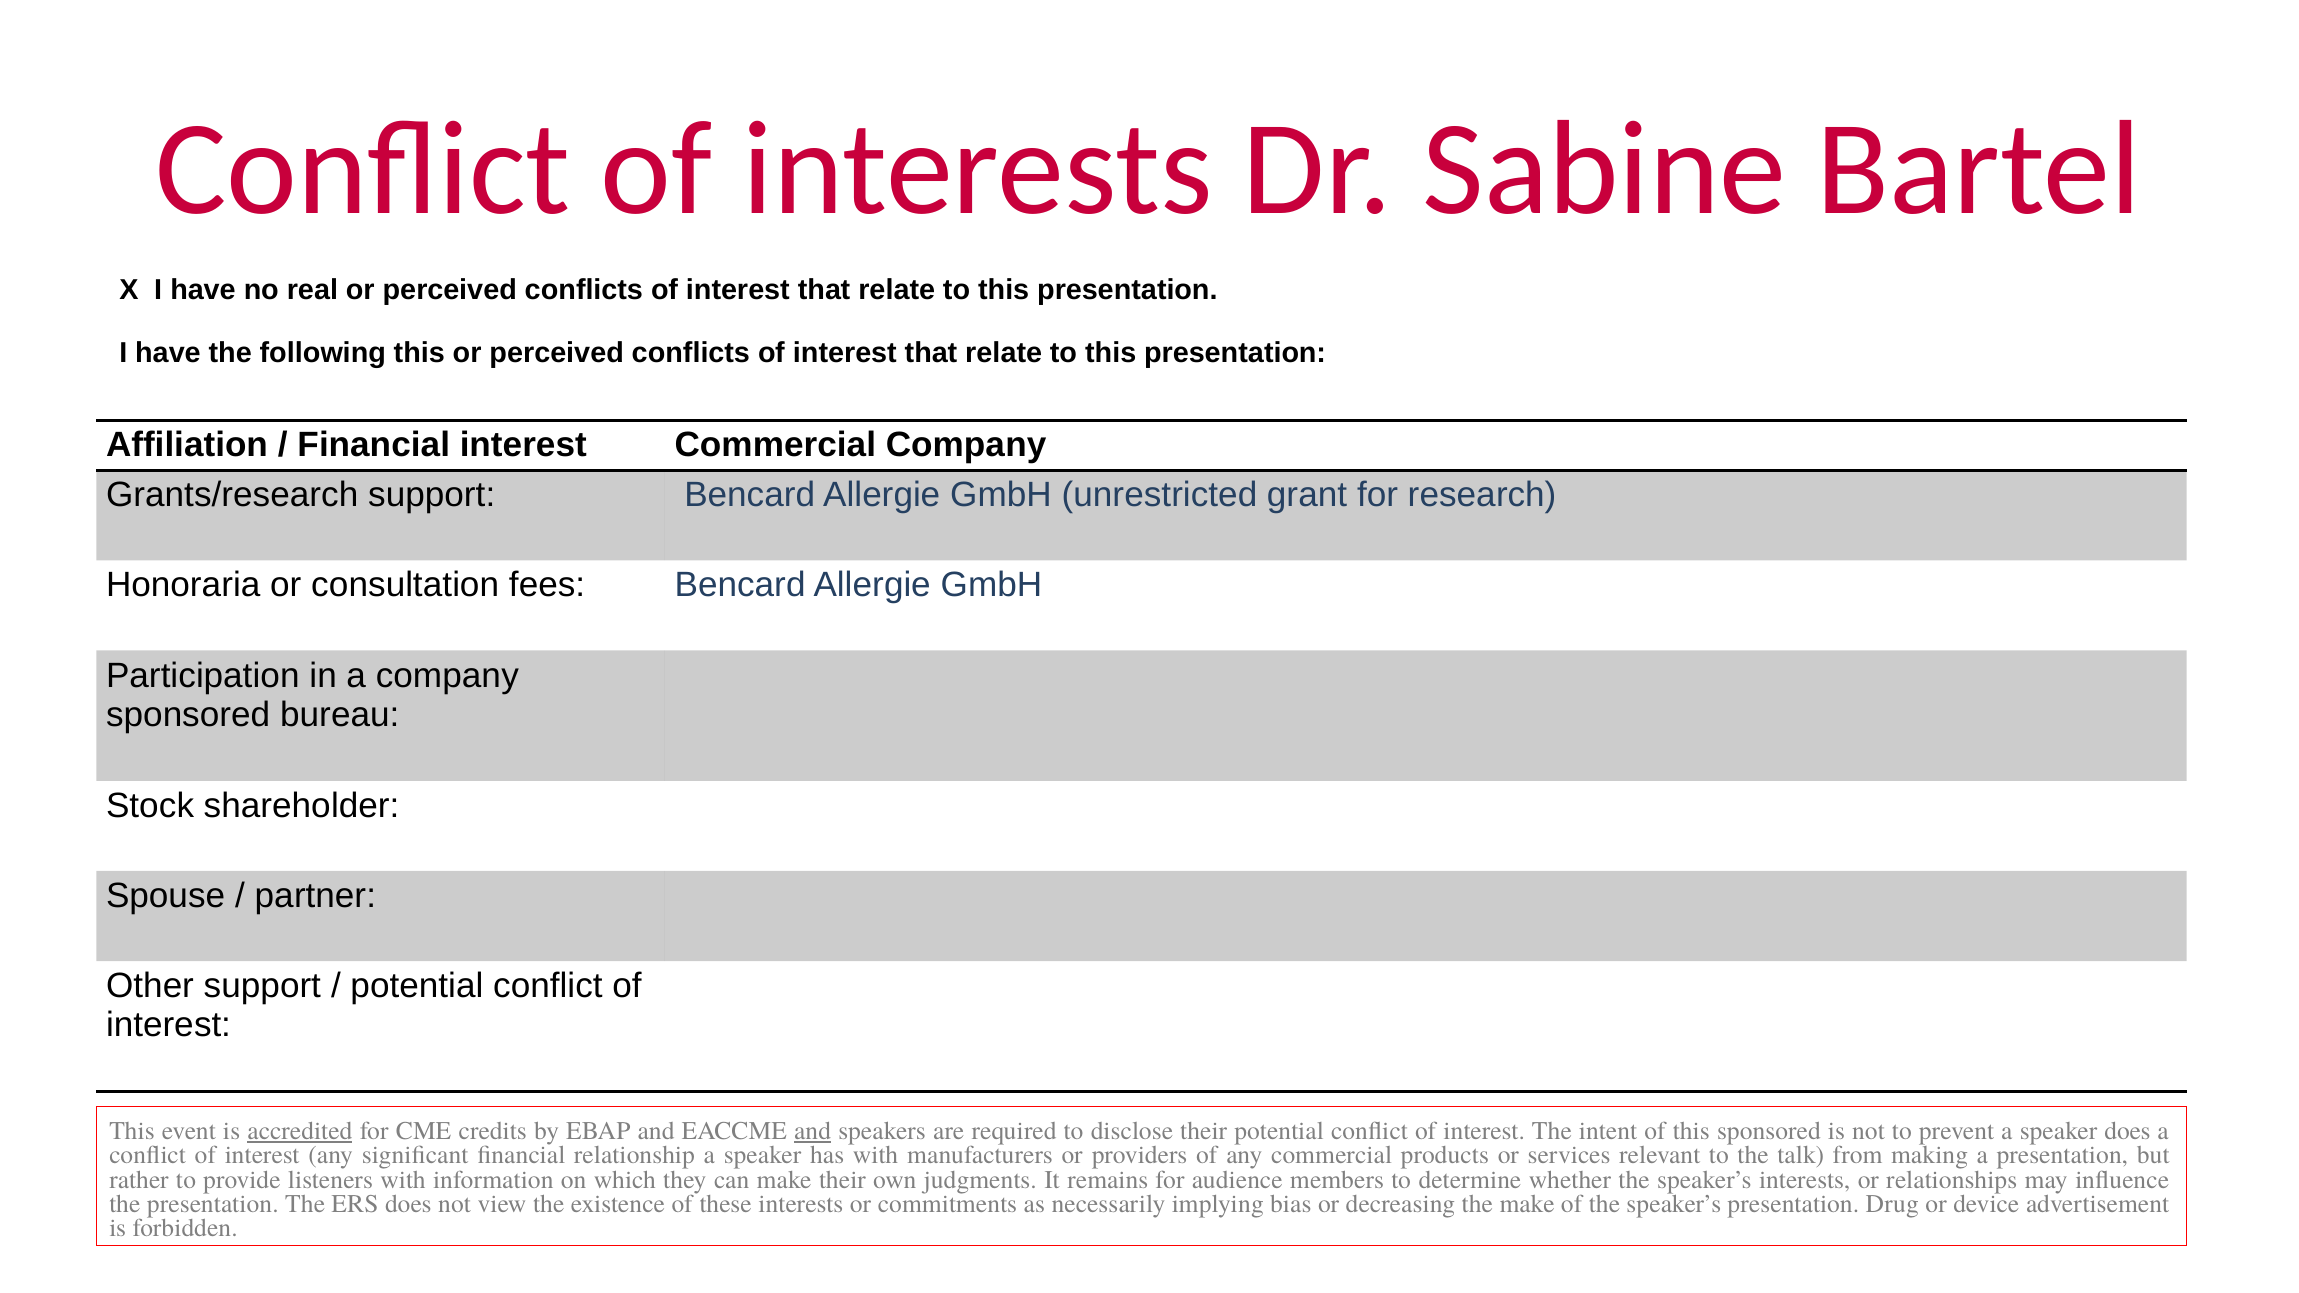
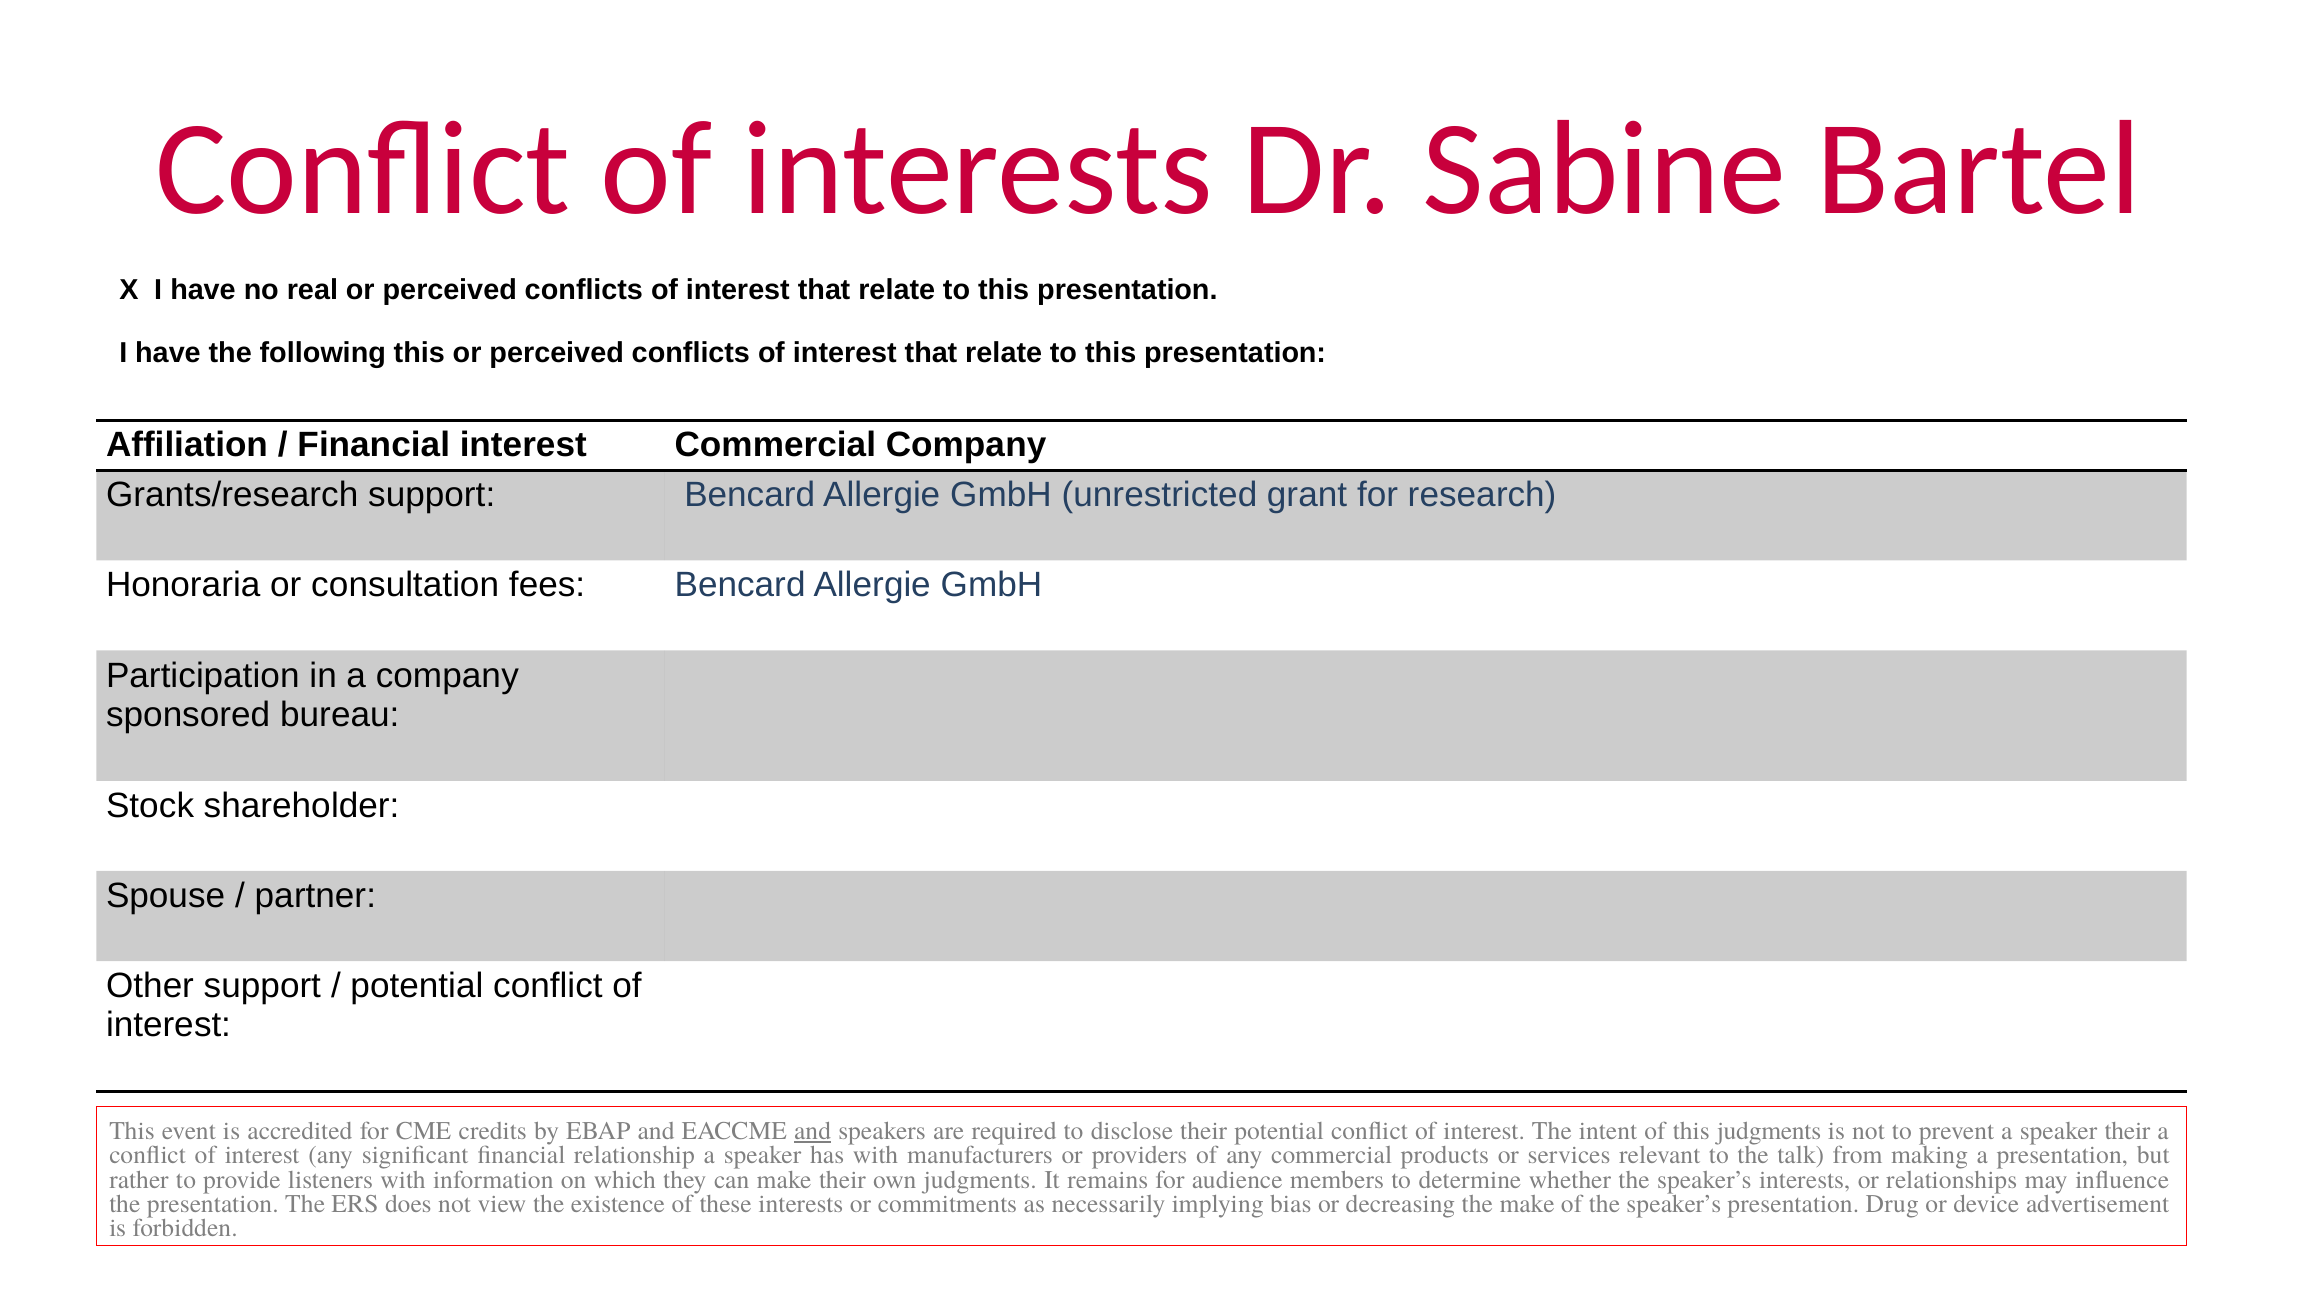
accredited underline: present -> none (300, 1131)
this sponsored: sponsored -> judgments (1769, 1131)
speaker does: does -> their (2127, 1131)
